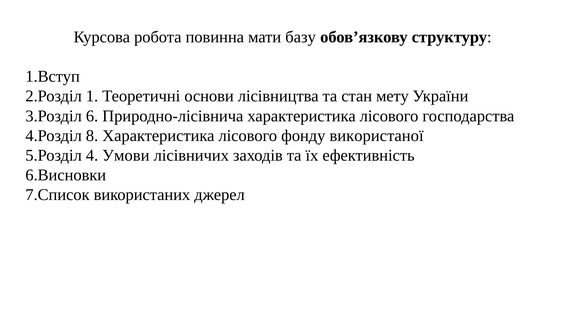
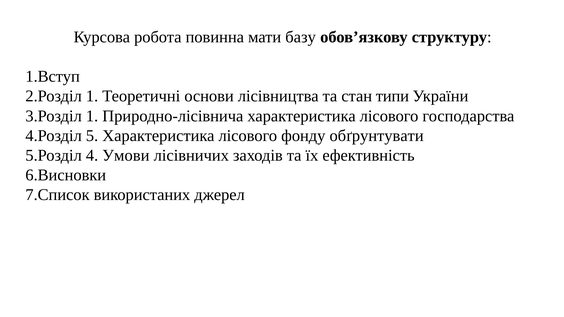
мету: мету -> типи (392, 96)
6: 6 -> 1 (92, 116)
8: 8 -> 5 (92, 136)
використаної: використаної -> обґрунтувати (377, 136)
